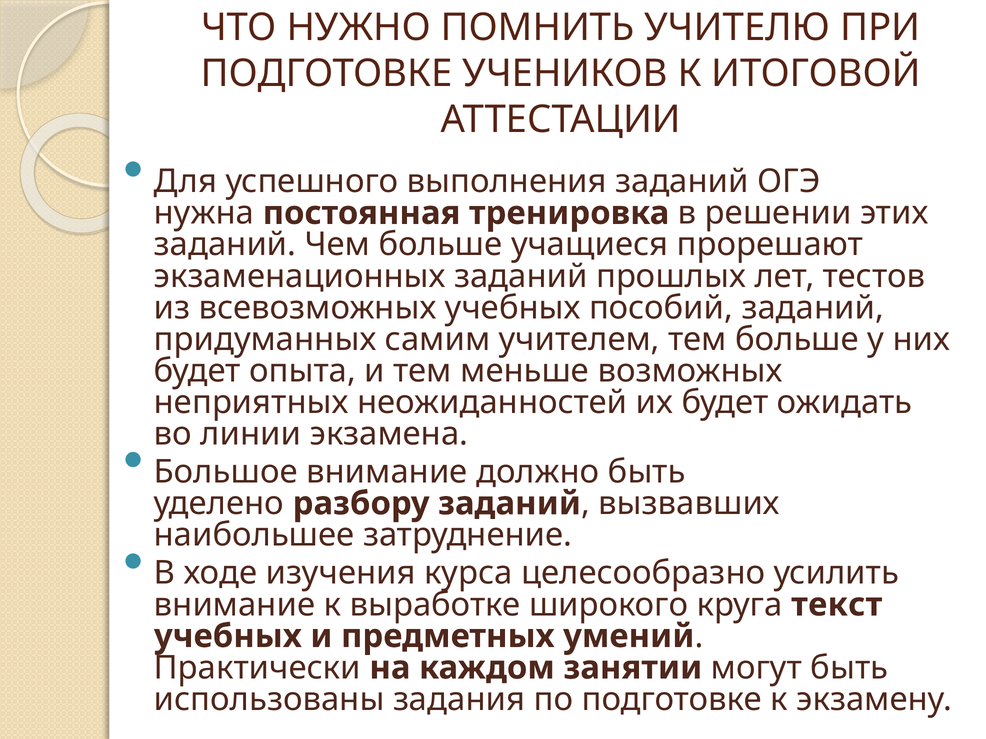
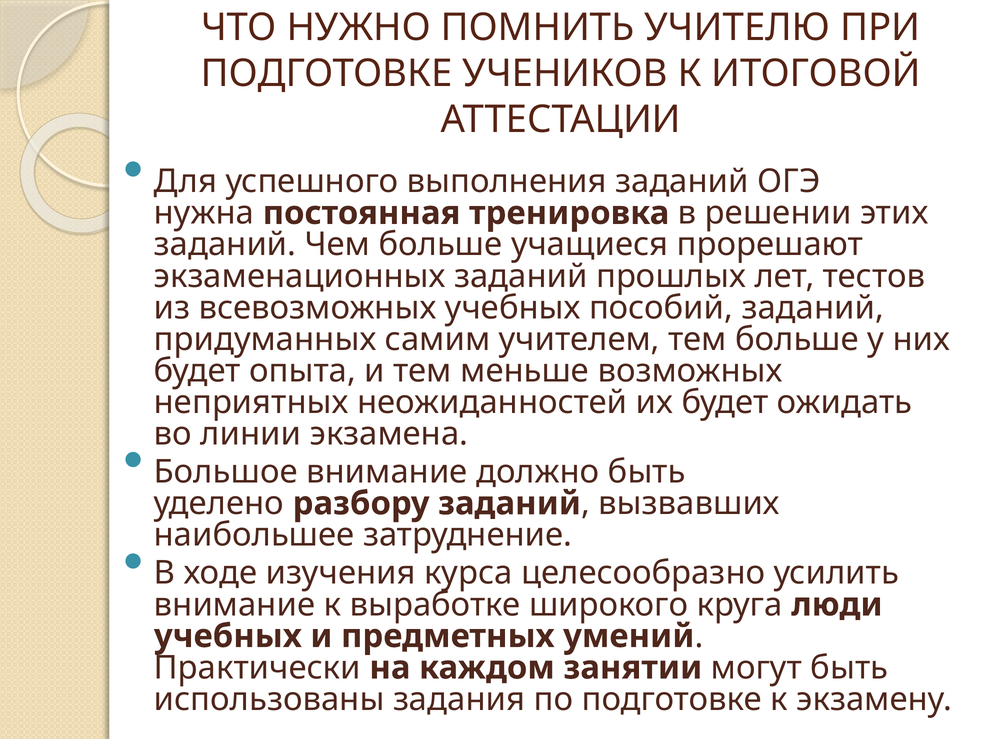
текст: текст -> люди (837, 605)
